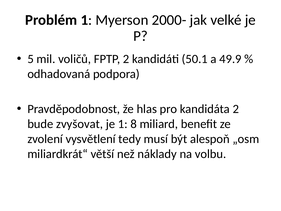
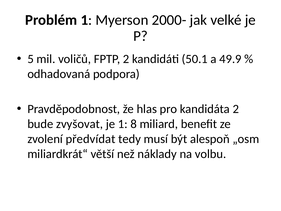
vysvětlení: vysvětlení -> předvídat (91, 139)
